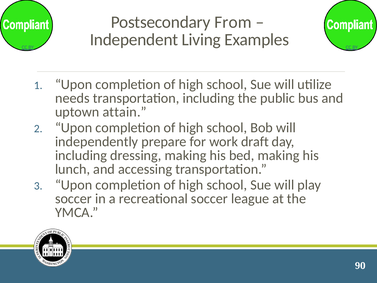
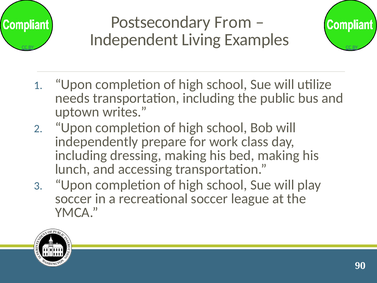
attain: attain -> writes (125, 112)
draft: draft -> class (255, 141)
